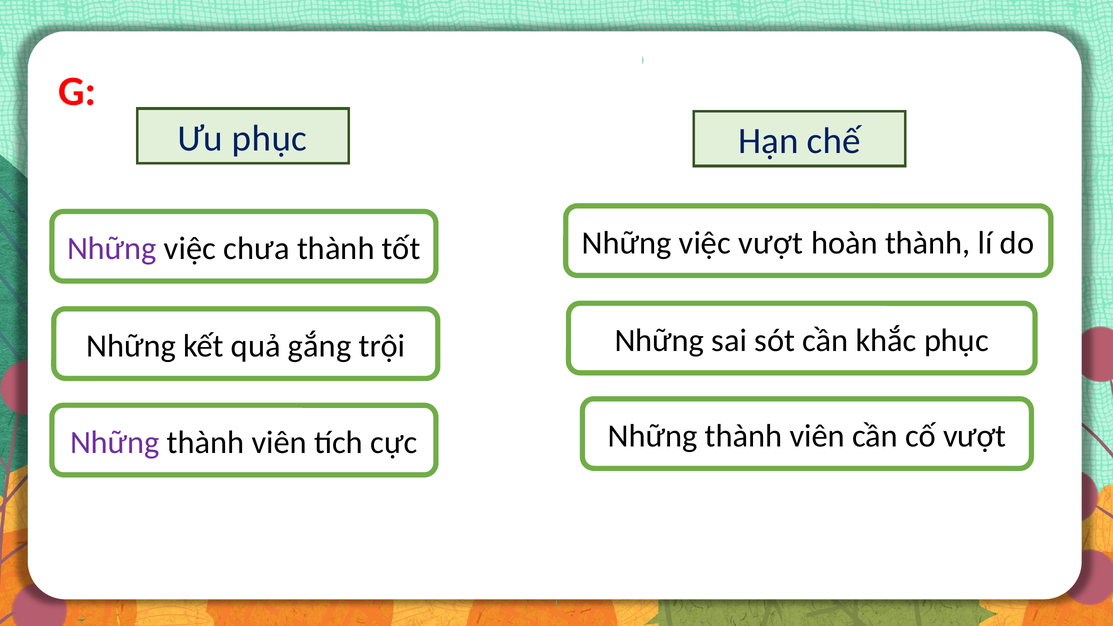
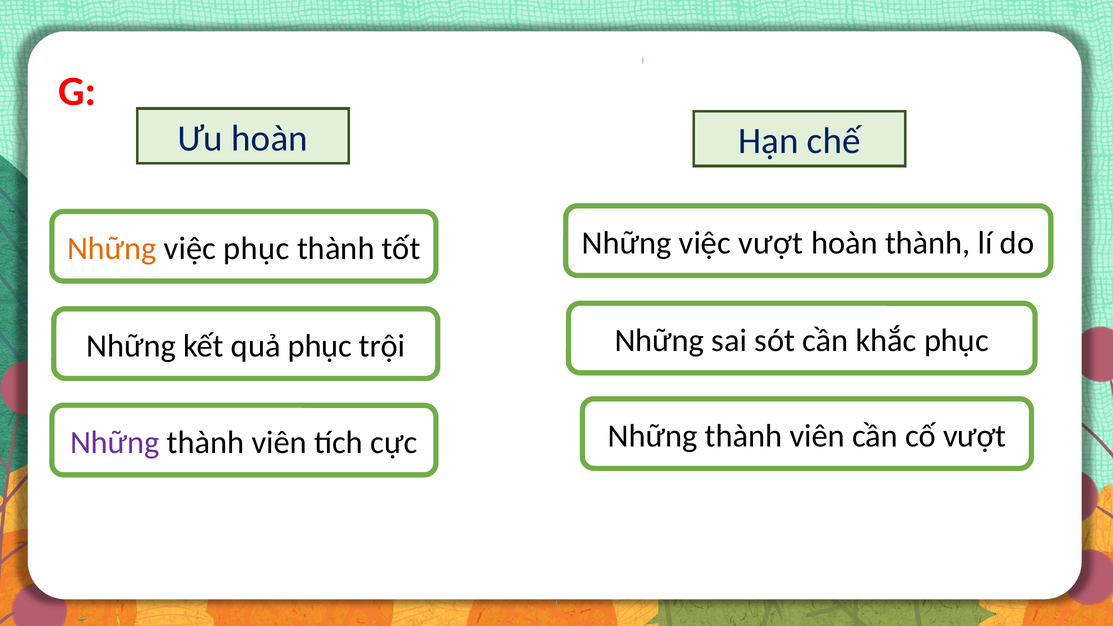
Ưu phục: phục -> hoàn (270, 138)
Những colour: purple -> orange (112, 249)
việc chưa: chưa -> phục (256, 249)
quả gắng: gắng -> phục (320, 346)
